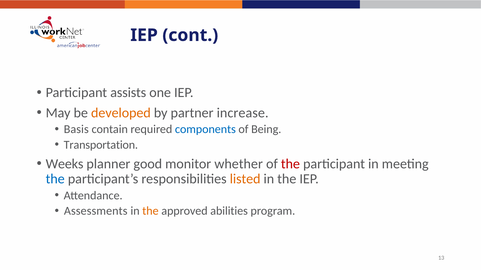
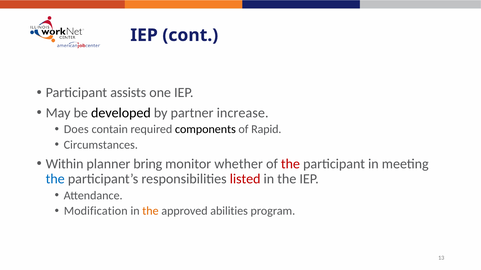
developed colour: orange -> black (121, 113)
Basis: Basis -> Does (76, 130)
components colour: blue -> black (205, 130)
Being: Being -> Rapid (266, 130)
Transportation: Transportation -> Circumstances (101, 145)
Weeks: Weeks -> Within (65, 164)
good: good -> bring (148, 164)
listed colour: orange -> red (245, 179)
Assessments: Assessments -> Modification (96, 211)
